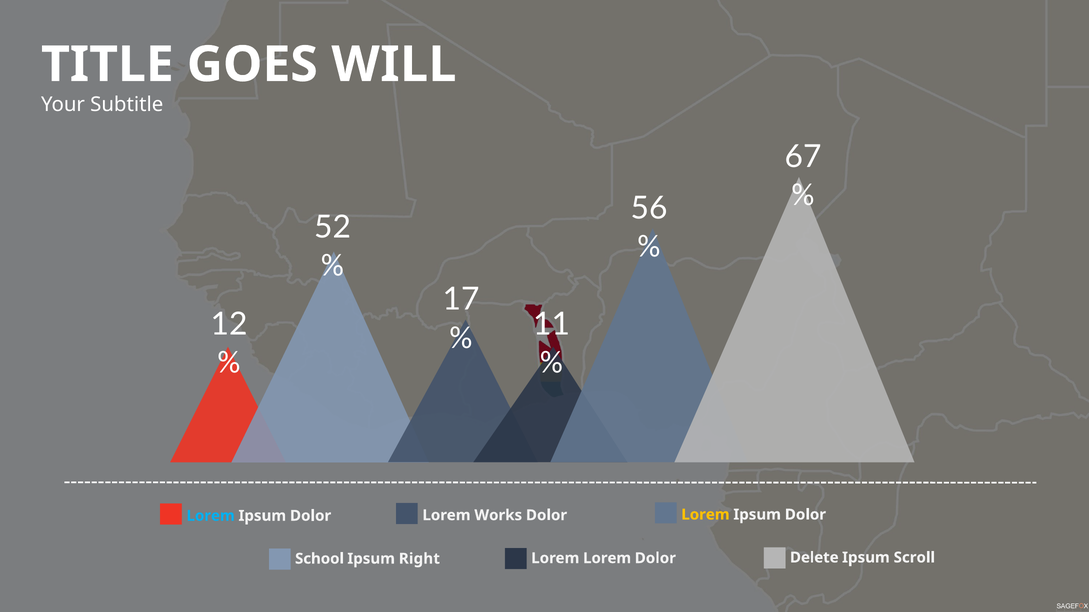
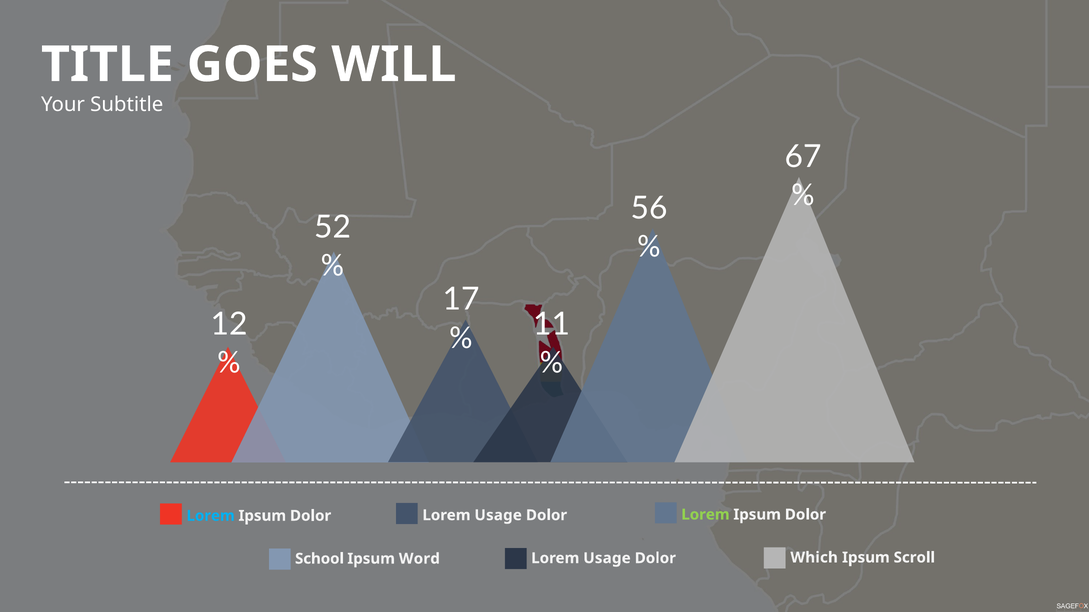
Lorem colour: yellow -> light green (705, 515)
Works: Works -> Usage (498, 516)
Delete: Delete -> Which (814, 558)
Lorem: Lorem -> Usage (607, 559)
Right: Right -> Word (419, 559)
